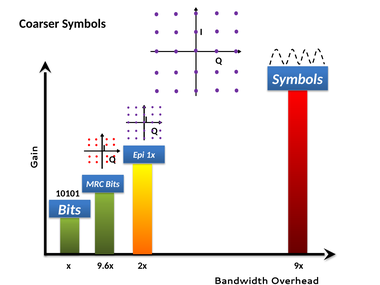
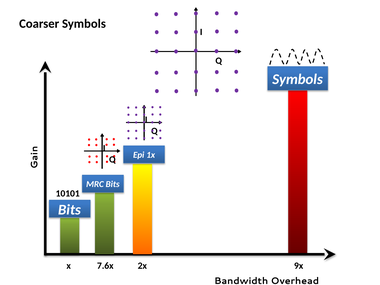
9.6x: 9.6x -> 7.6x (105, 266)
